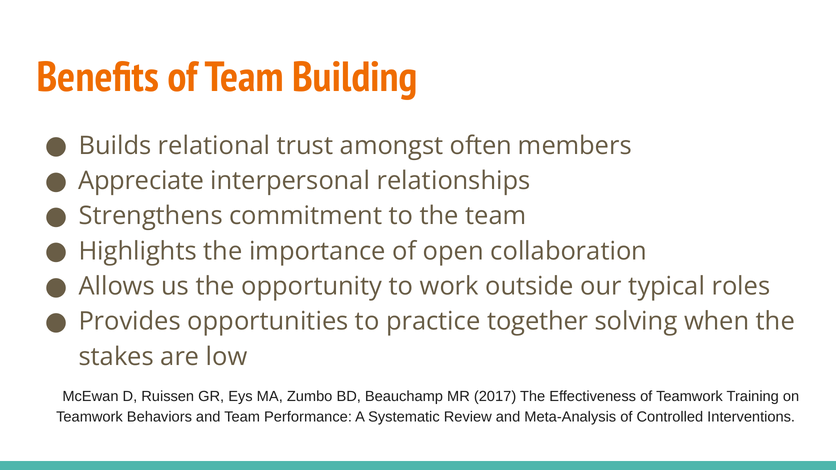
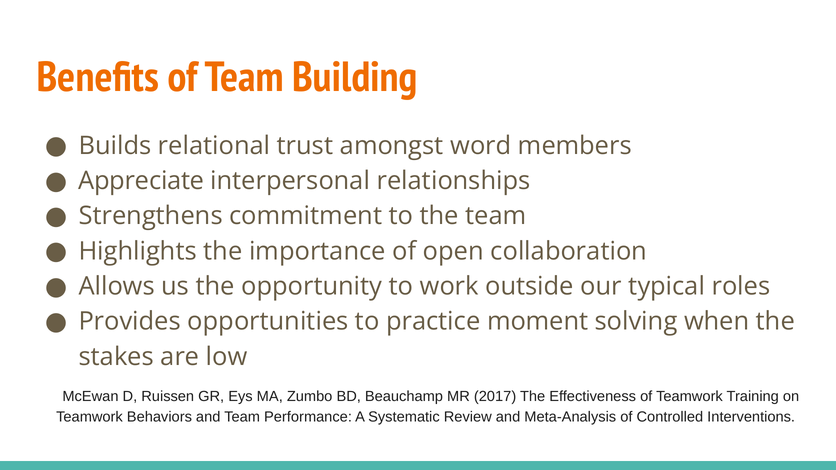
often: often -> word (481, 146)
together: together -> moment (538, 322)
